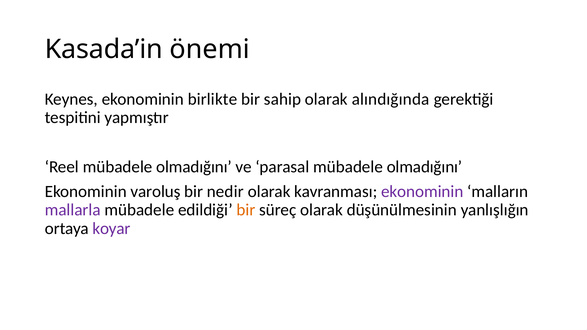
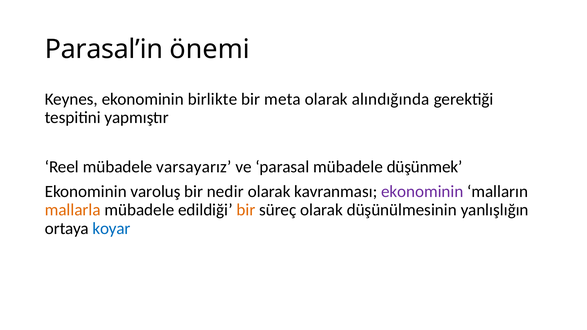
Kasada’in: Kasada’in -> Parasal’in (104, 49)
sahip: sahip -> meta (282, 99)
Reel mübadele olmadığını: olmadığını -> varsayarız (194, 167)
parasal mübadele olmadığını: olmadığını -> düşünmek (425, 167)
mallarla colour: purple -> orange (73, 210)
koyar colour: purple -> blue (112, 229)
